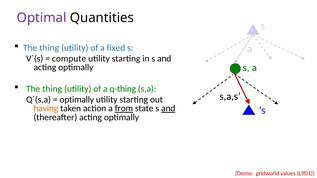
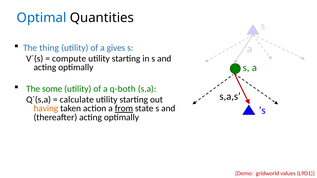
Optimal colour: purple -> blue (42, 18)
fixed: fixed -> gives (116, 48)
thing: thing -> some (52, 89)
q-thing: q-thing -> q-both (123, 89)
optimally: optimally -> calculate (77, 100)
and underline: present -> none (168, 109)
